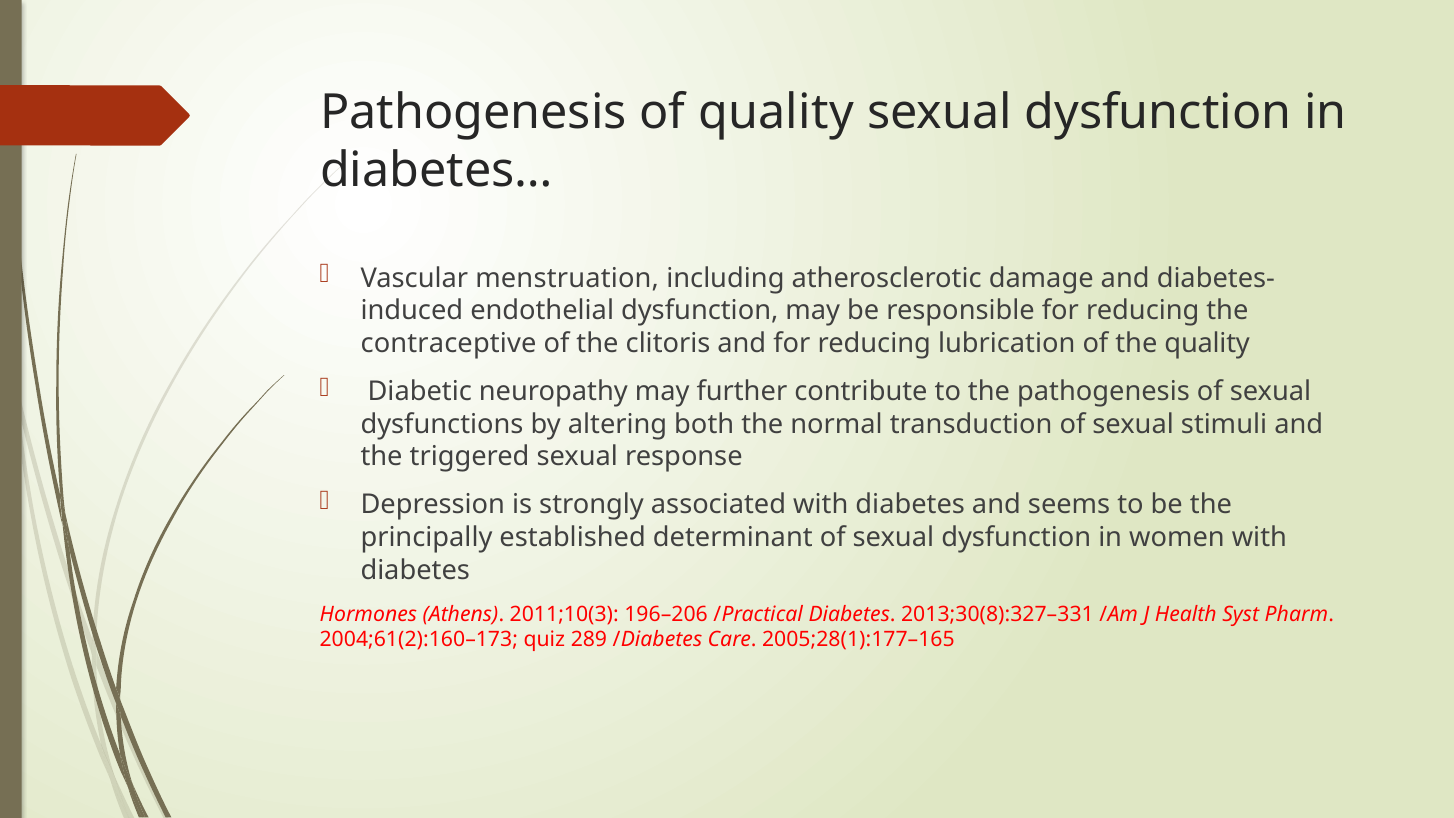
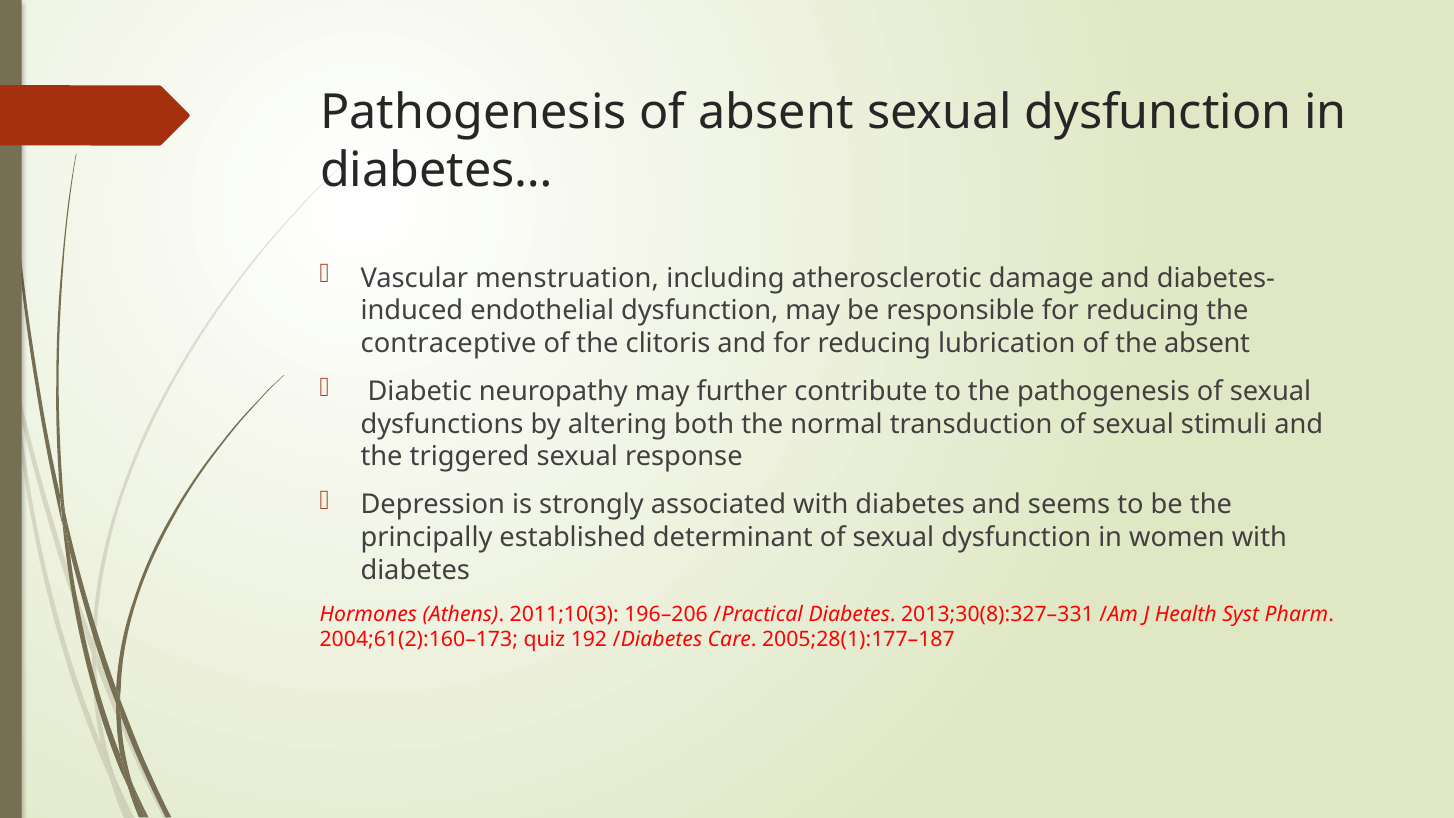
of quality: quality -> absent (776, 112)
the quality: quality -> absent (1207, 344)
289: 289 -> 192 (589, 639)
2005;28(1):177–165: 2005;28(1):177–165 -> 2005;28(1):177–187 (858, 639)
